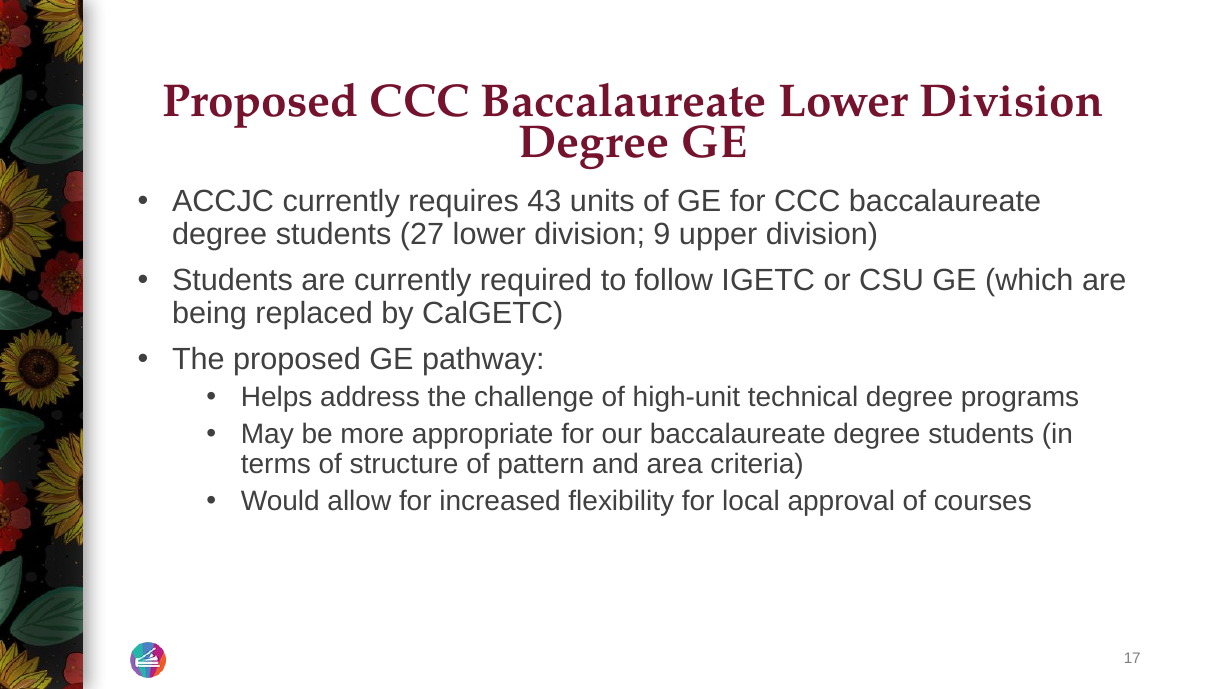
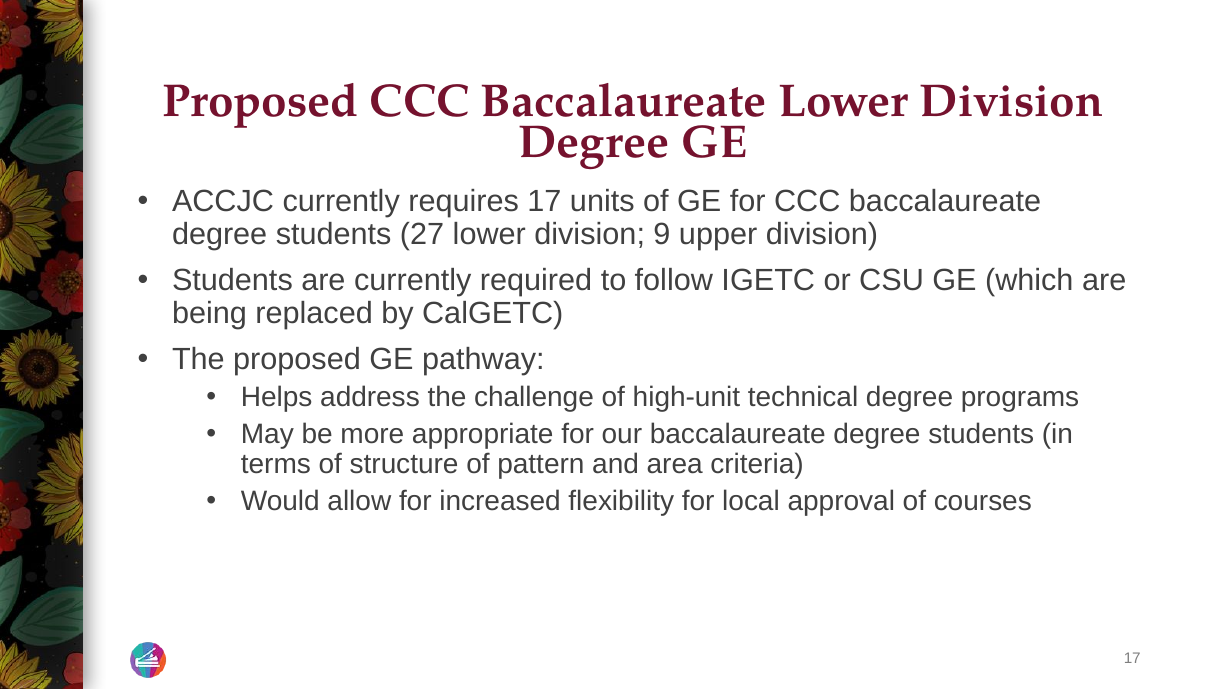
requires 43: 43 -> 17 (544, 202)
